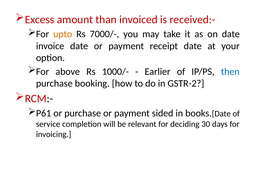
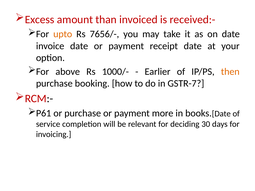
7000/-: 7000/- -> 7656/- (104, 34)
then colour: blue -> orange (230, 72)
GSTR-2: GSTR-2 -> GSTR-7 (186, 84)
sided: sided -> more (163, 113)
